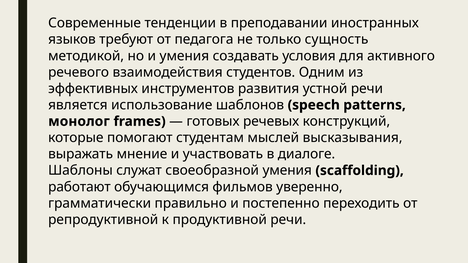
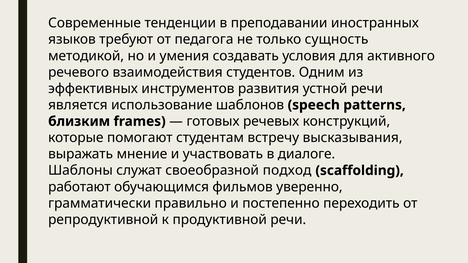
монолог: монолог -> близким (79, 121)
мыслей: мыслей -> встречу (273, 138)
своеобразной умения: умения -> подход (287, 171)
